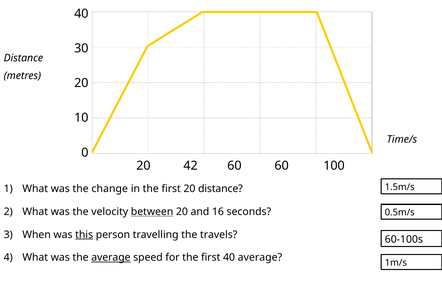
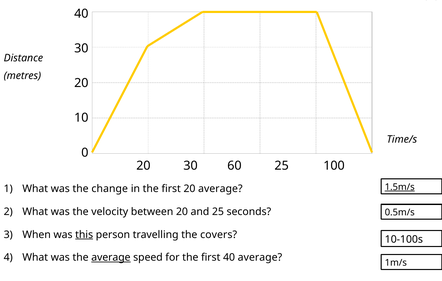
20 42: 42 -> 30 (191, 166)
60 60: 60 -> 25 (282, 166)
1.5m/s underline: none -> present (400, 187)
20 distance: distance -> average (220, 189)
between underline: present -> none (152, 211)
and 16: 16 -> 25 (218, 211)
travels: travels -> covers (219, 234)
60-100s: 60-100s -> 10-100s (404, 239)
